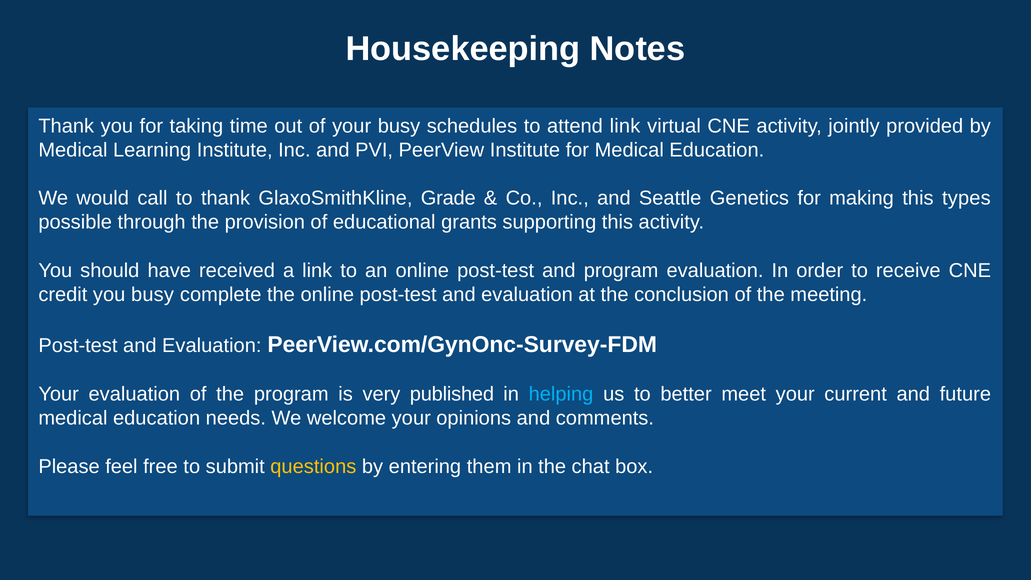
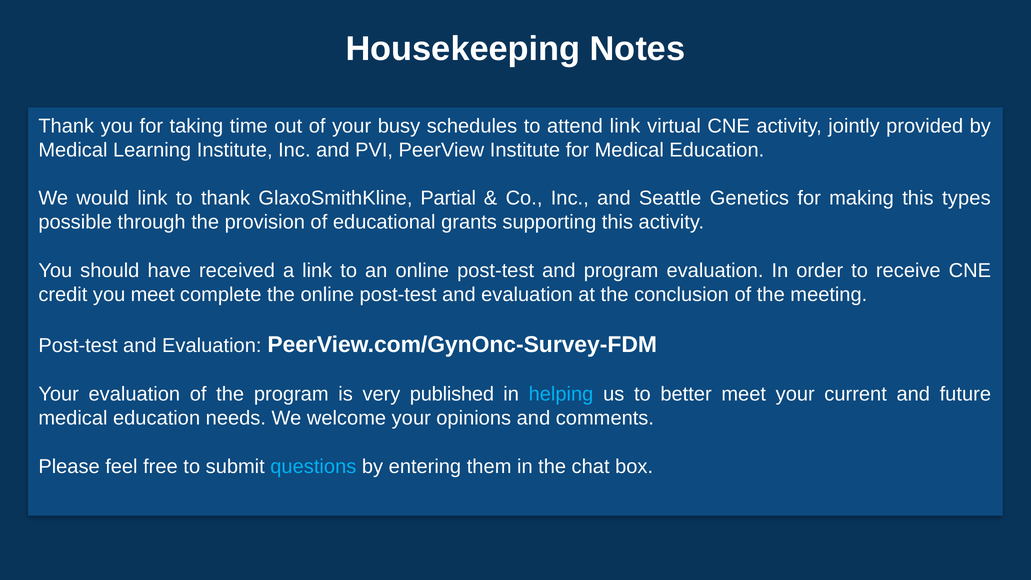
would call: call -> link (152, 198)
Grade: Grade -> Partial (448, 198)
you busy: busy -> meet (153, 295)
questions colour: yellow -> light blue (313, 466)
